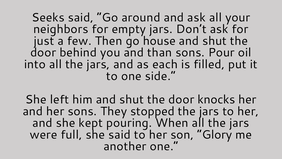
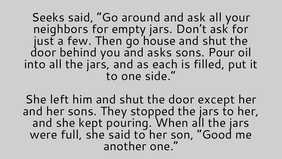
than: than -> asks (160, 52)
knocks: knocks -> except (216, 99)
Glory: Glory -> Good (215, 134)
